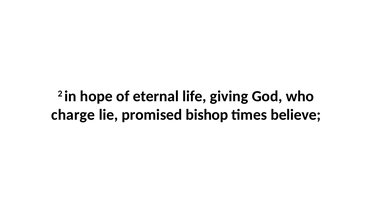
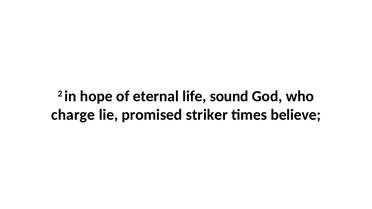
giving: giving -> sound (229, 96)
bishop: bishop -> striker (207, 115)
